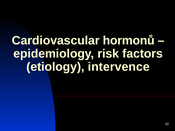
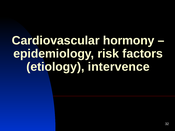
hormonů: hormonů -> hormony (129, 41)
